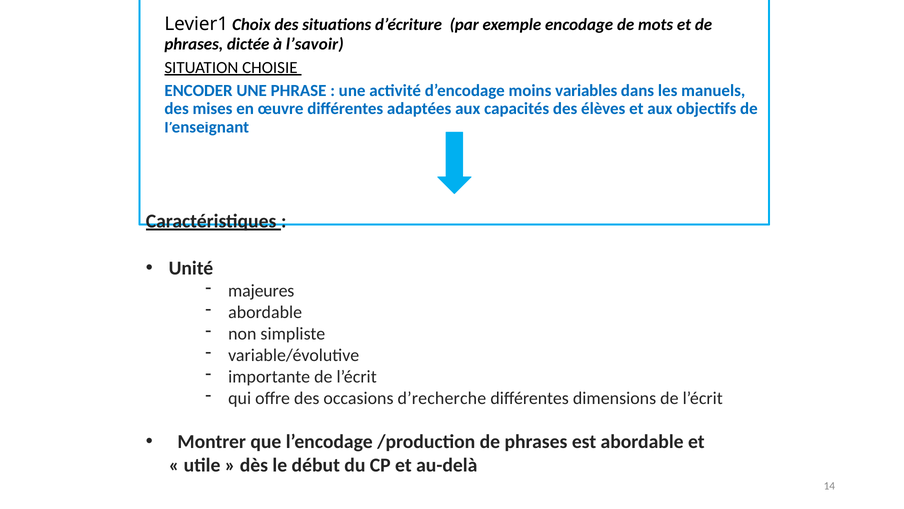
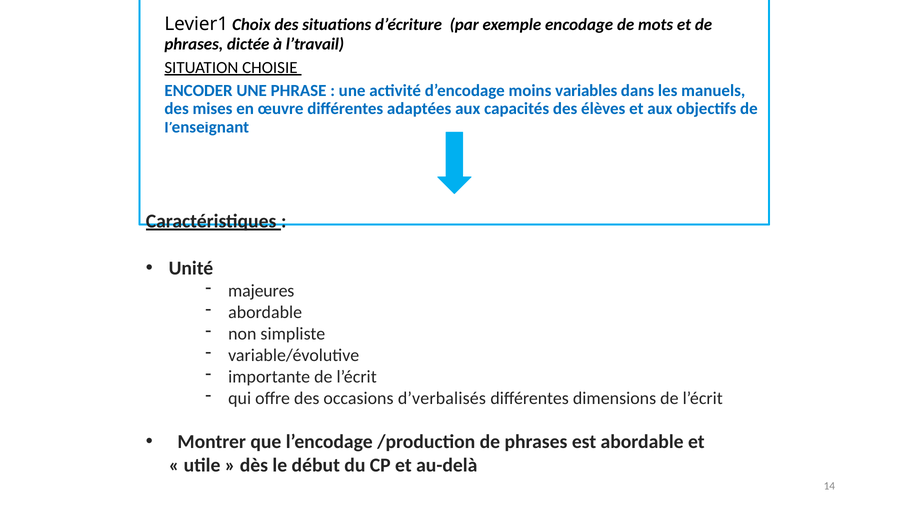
l’savoir: l’savoir -> l’travail (315, 44)
d’recherche: d’recherche -> d’verbalisés (442, 398)
